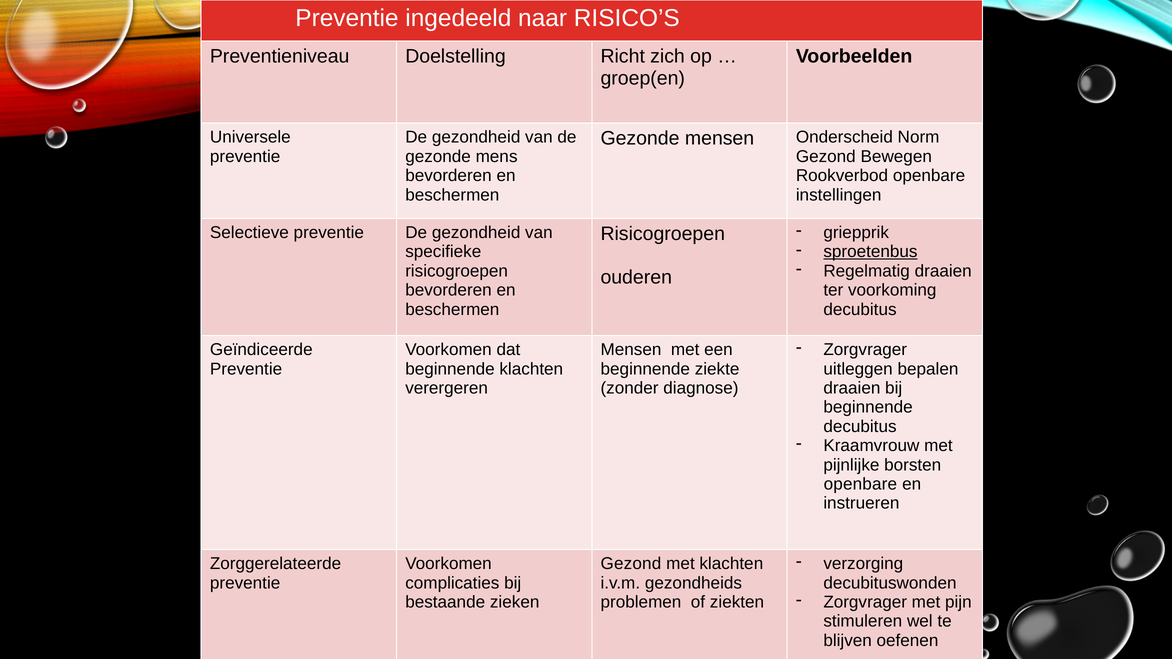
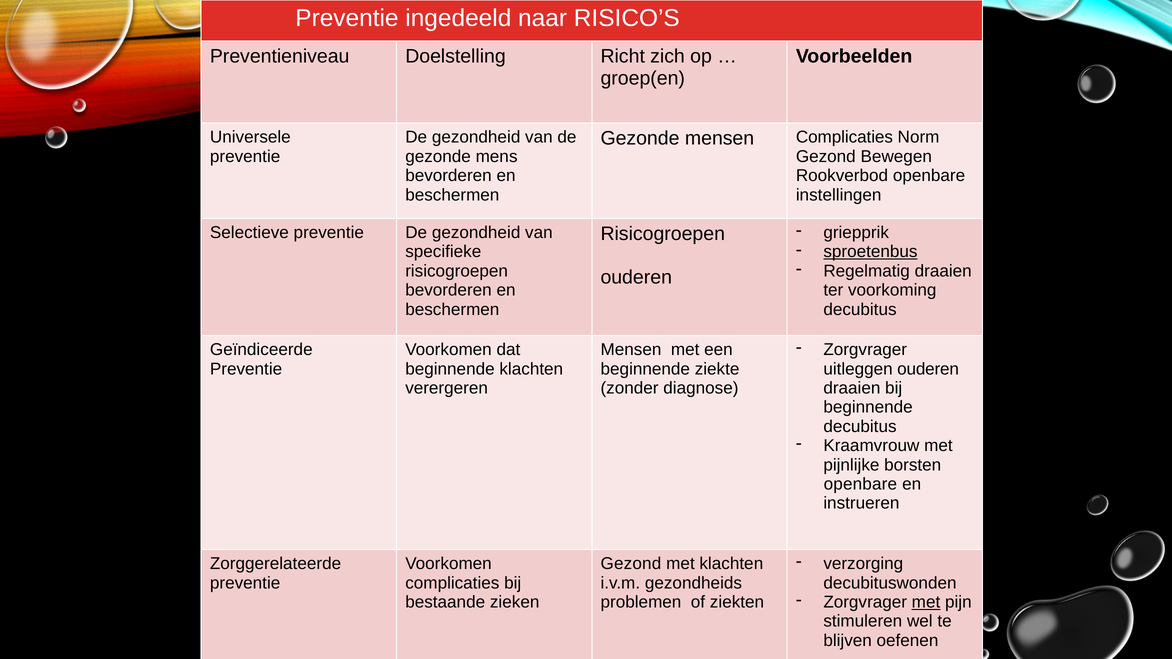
mensen Onderscheid: Onderscheid -> Complicaties (844, 137)
uitleggen bepalen: bepalen -> ouderen (928, 369)
met underline: none -> present (926, 602)
